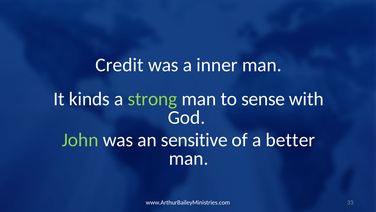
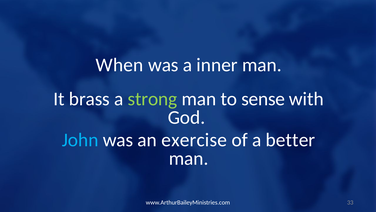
Credit: Credit -> When (120, 65)
kinds: kinds -> brass (89, 99)
John colour: light green -> light blue (80, 140)
sensitive: sensitive -> exercise (194, 140)
